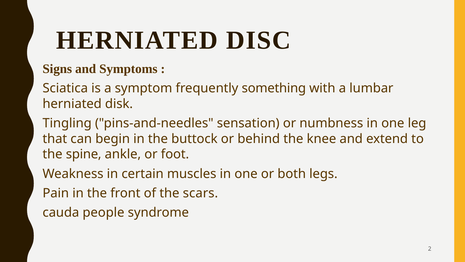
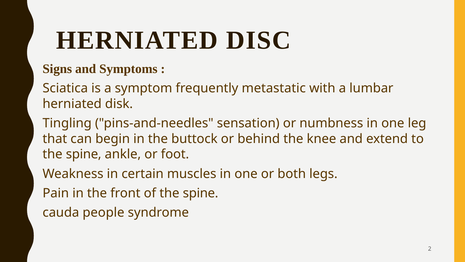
something: something -> metastatic (274, 88)
of the scars: scars -> spine (201, 193)
